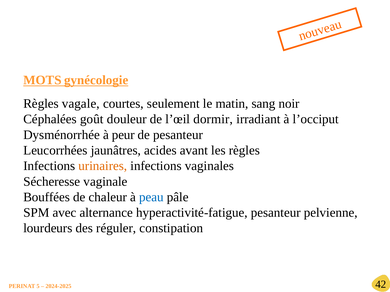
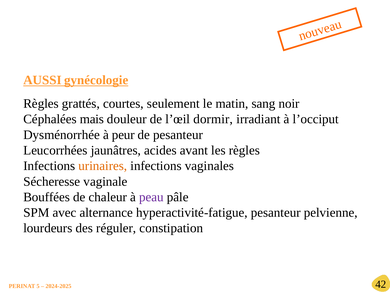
MOTS: MOTS -> AUSSI (42, 80)
vagale: vagale -> grattés (81, 104)
goût: goût -> mais (92, 119)
peau colour: blue -> purple (151, 197)
